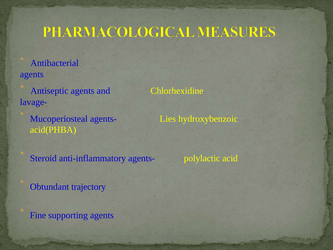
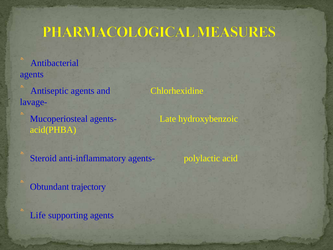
Lies: Lies -> Late (168, 119)
Fine: Fine -> Life (38, 215)
